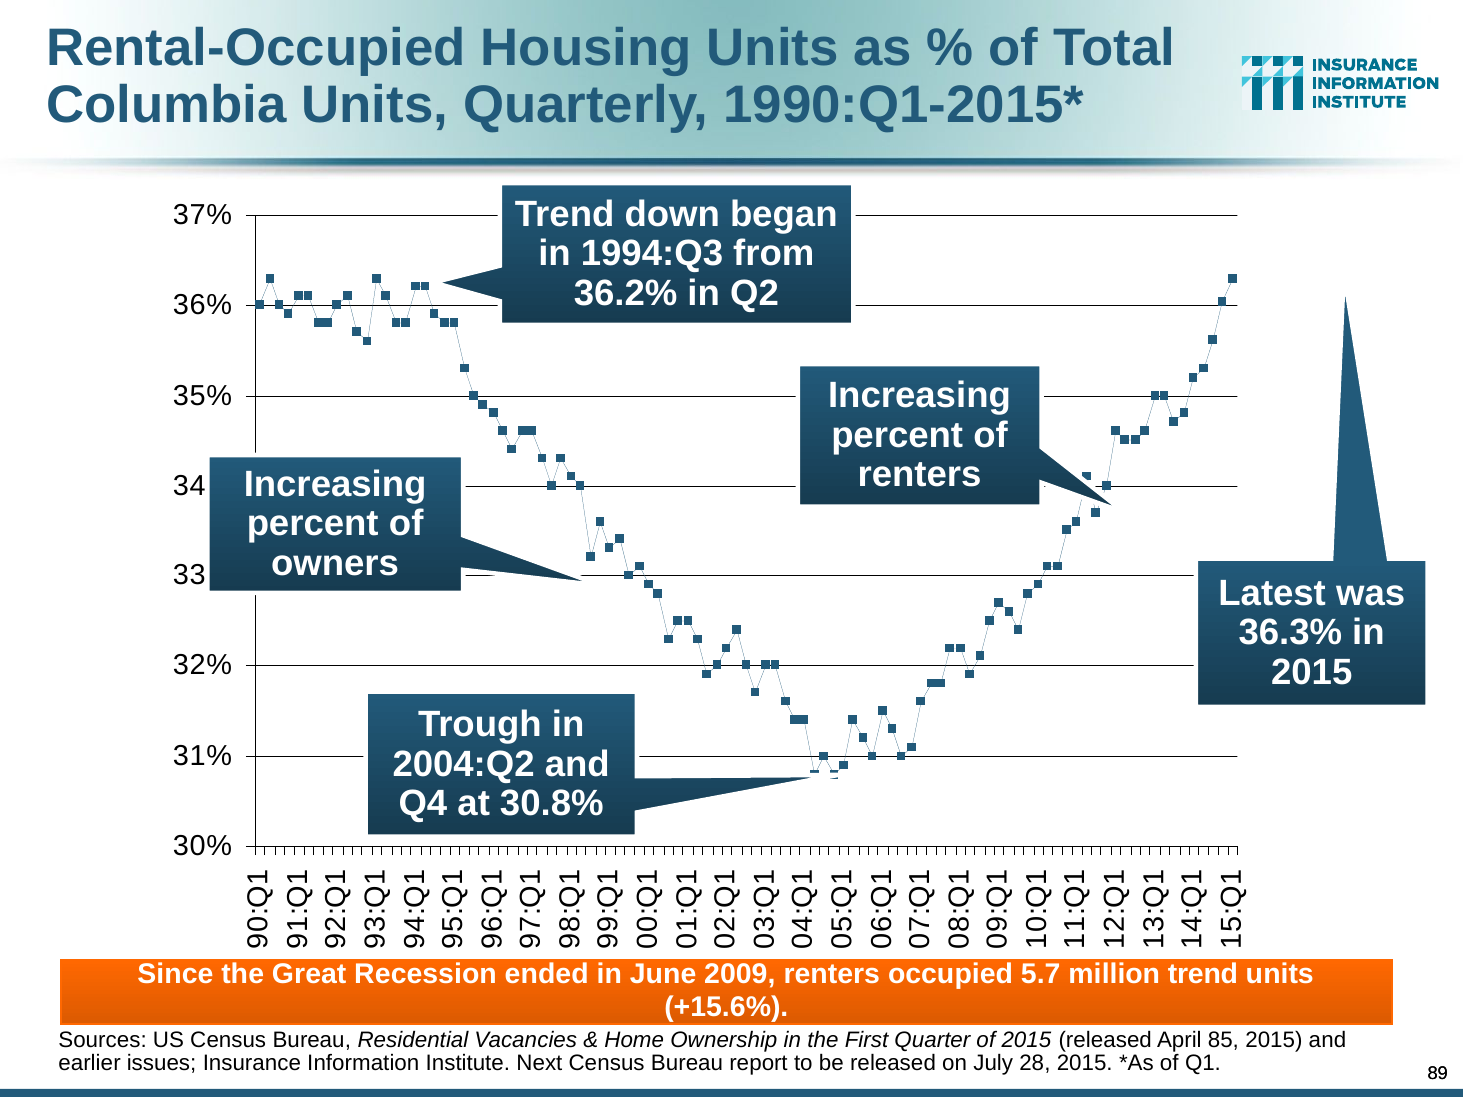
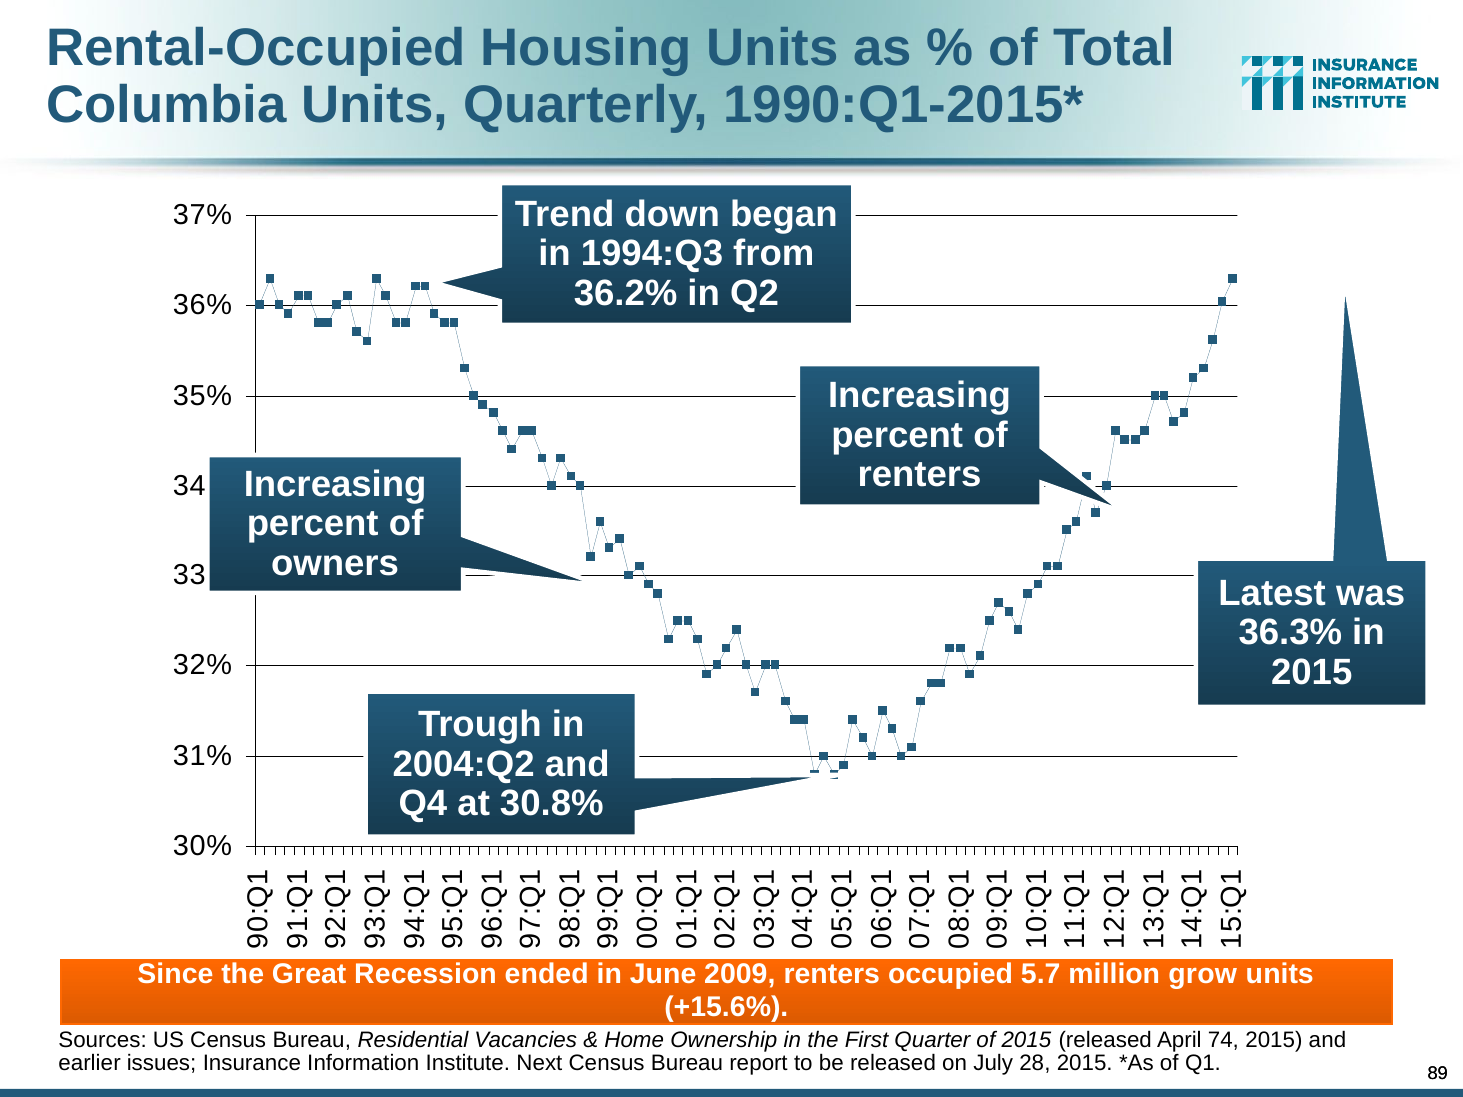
million trend: trend -> grow (1203, 975)
85: 85 -> 74 (1223, 1041)
